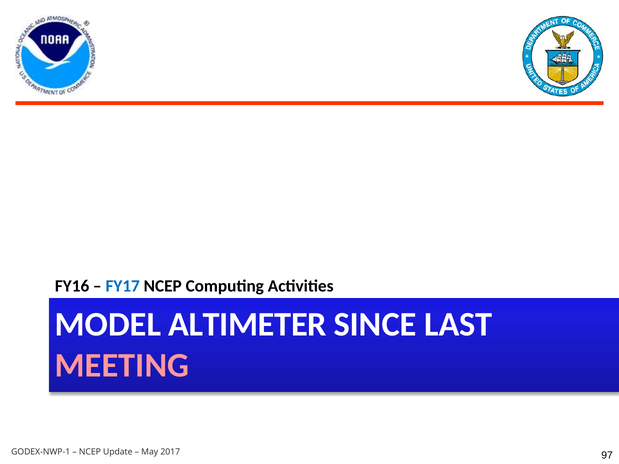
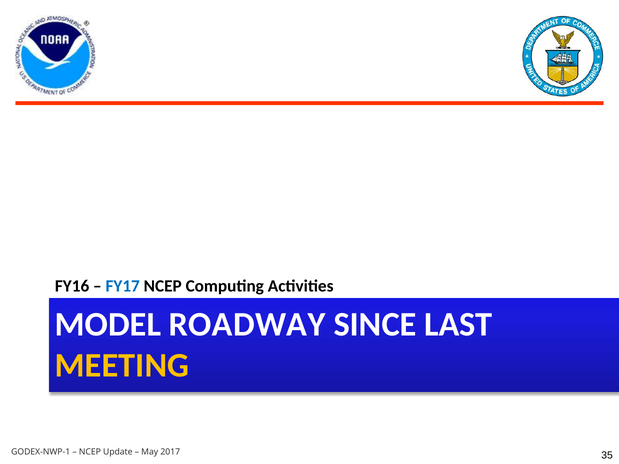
ALTIMETER: ALTIMETER -> ROADWAY (247, 324)
MEETING colour: pink -> yellow (122, 366)
97: 97 -> 35 (607, 456)
